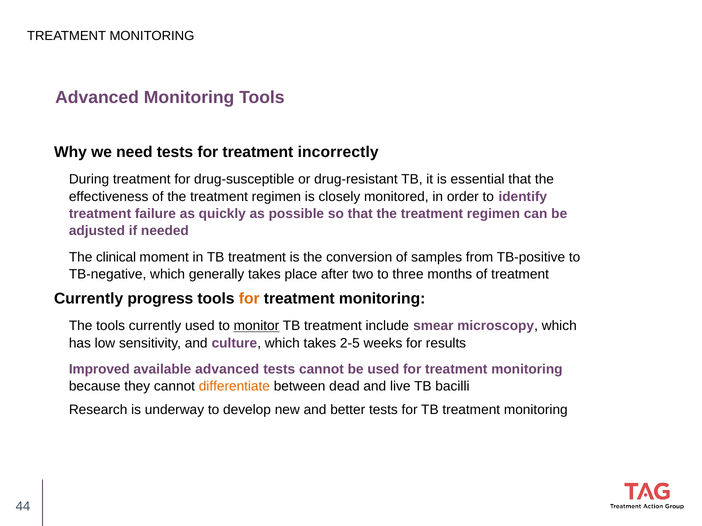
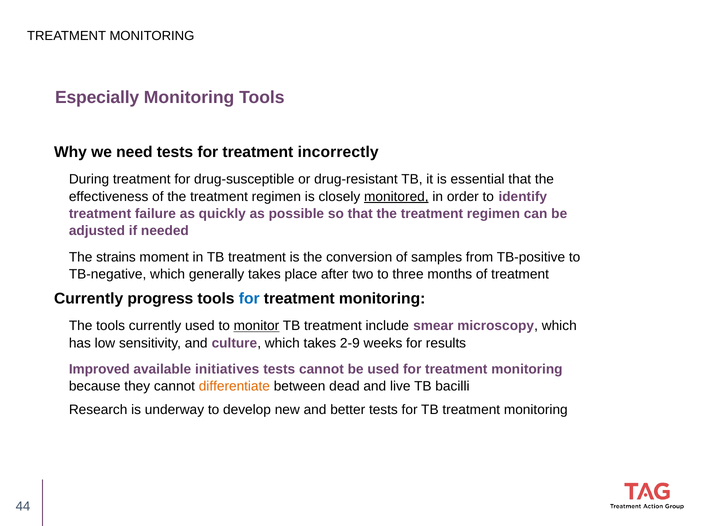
Advanced: Advanced -> Especially (97, 98)
monitored underline: none -> present (396, 197)
clinical: clinical -> strains (116, 257)
for colour: orange -> blue (249, 299)
2-5: 2-5 -> 2-9 (350, 343)
available advanced: advanced -> initiatives (227, 369)
